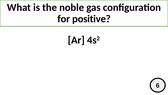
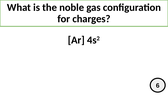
positive: positive -> charges (91, 19)
